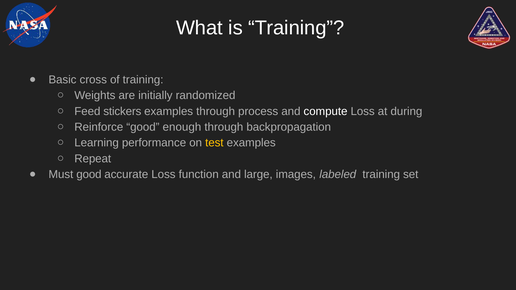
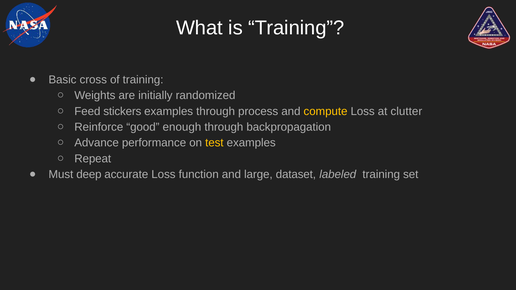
compute colour: white -> yellow (326, 111)
during: during -> clutter (406, 111)
Learning: Learning -> Advance (97, 143)
Must good: good -> deep (89, 175)
images: images -> dataset (296, 175)
